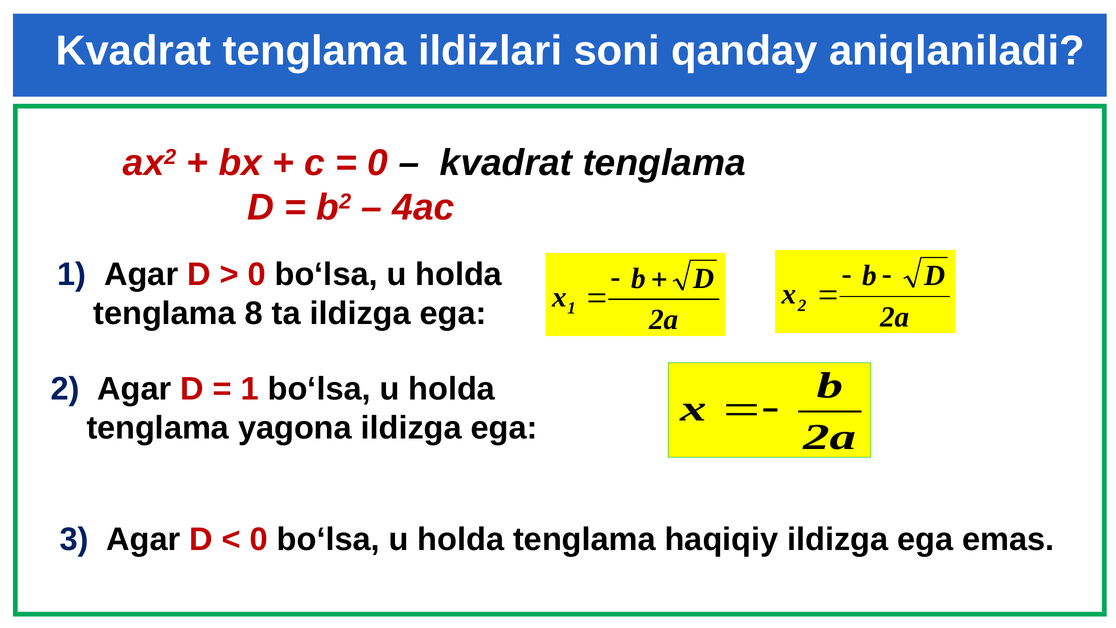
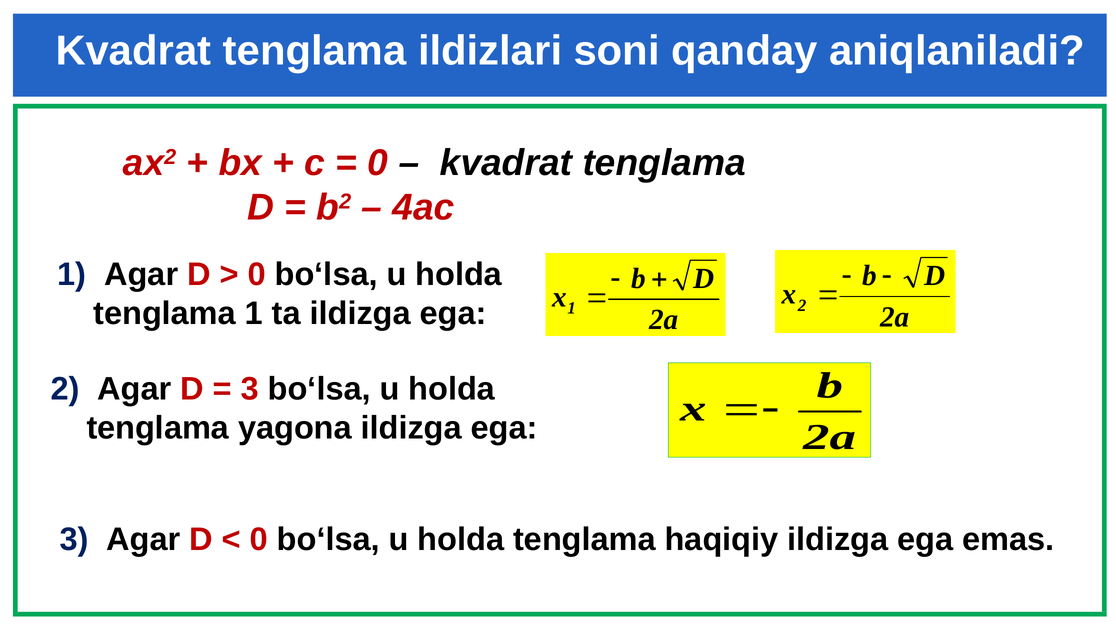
tenglama 8: 8 -> 1 (254, 313)
1: 1 -> 3 (250, 389)
